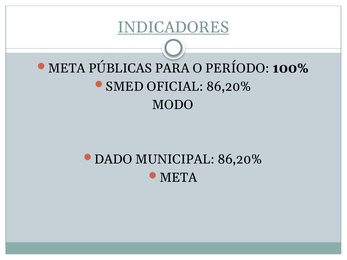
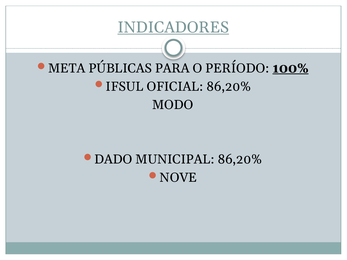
100% underline: none -> present (291, 68)
SMED: SMED -> IFSUL (125, 87)
META: META -> NOVE (178, 178)
